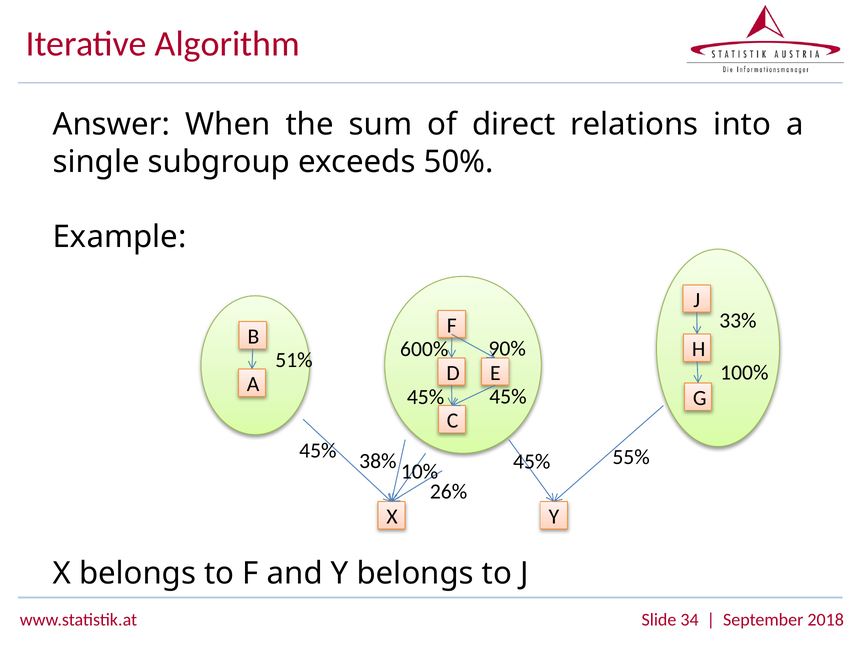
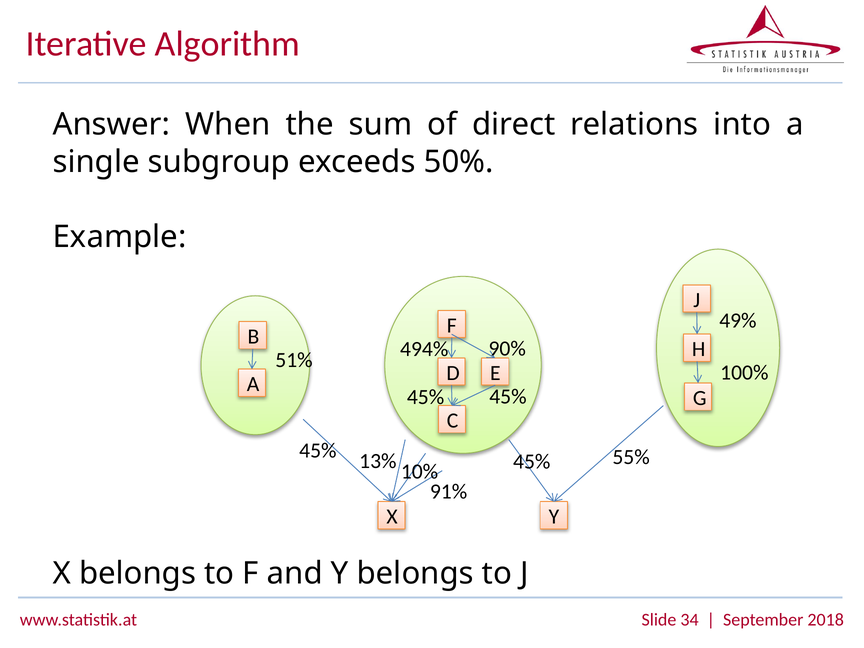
33%: 33% -> 49% (738, 321)
600%: 600% -> 494% (424, 349)
38%: 38% -> 13% (378, 461)
26%: 26% -> 91% (449, 492)
